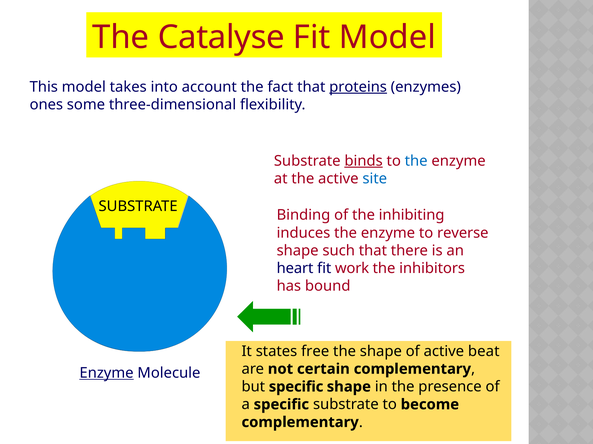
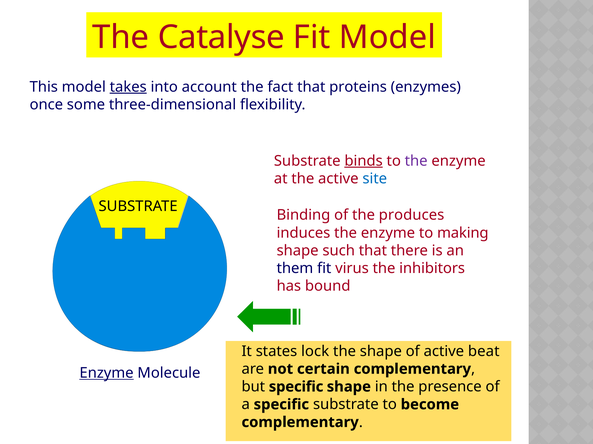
takes underline: none -> present (128, 87)
proteins underline: present -> none (358, 87)
ones: ones -> once (46, 105)
the colour: blue -> purple (416, 161)
inhibiting: inhibiting -> produces (412, 215)
reverse: reverse -> making (463, 233)
heart: heart -> them (295, 269)
work: work -> virus (352, 269)
free: free -> lock (315, 352)
